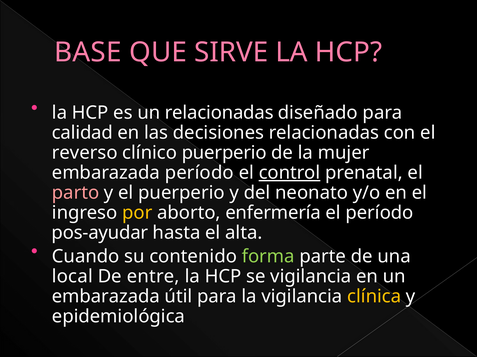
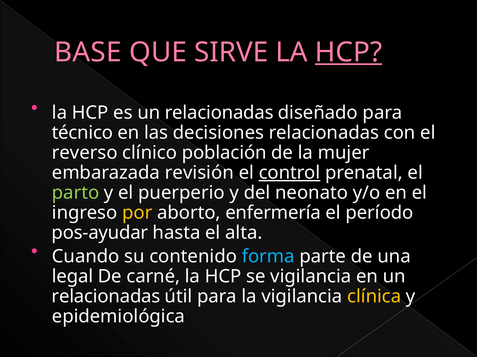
HCP underline: none -> present (349, 52)
calidad: calidad -> técnico (82, 133)
clínico puerperio: puerperio -> población (224, 153)
embarazada período: período -> revisión (199, 173)
parto colour: pink -> light green (76, 193)
forma colour: light green -> light blue (268, 257)
local: local -> legal (73, 277)
entre: entre -> carné (153, 277)
embarazada: embarazada -> relacionadas (106, 297)
